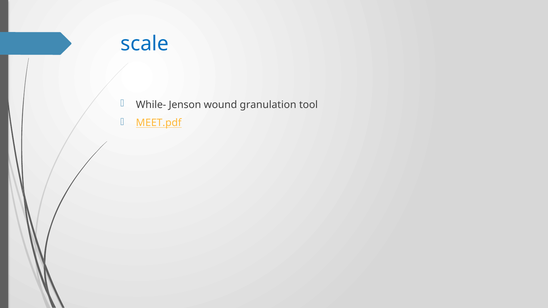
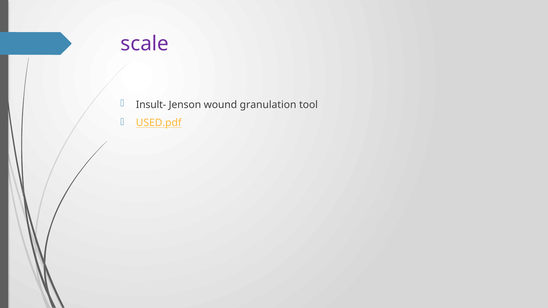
scale colour: blue -> purple (145, 44)
While-: While- -> Insult- (151, 105)
MEET.pdf: MEET.pdf -> USED.pdf (159, 123)
